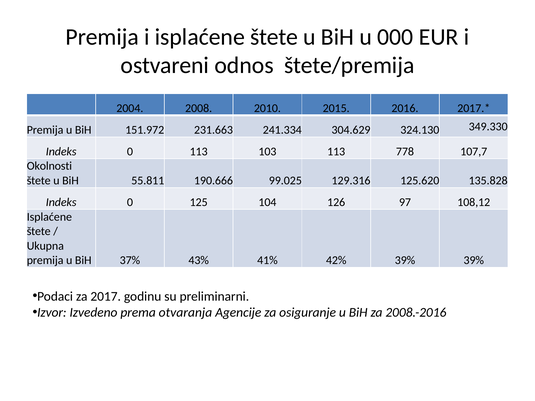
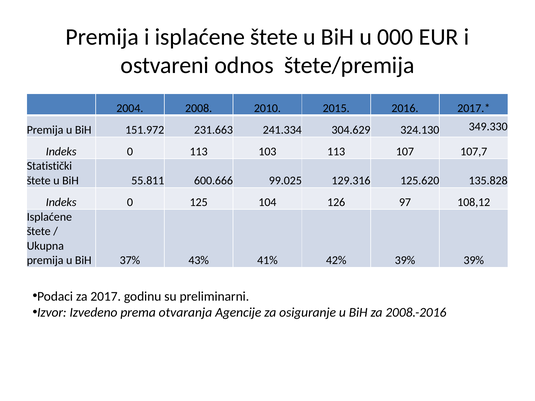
778: 778 -> 107 (405, 152)
Okolnosti: Okolnosti -> Statistički (49, 166)
190.666: 190.666 -> 600.666 (214, 181)
